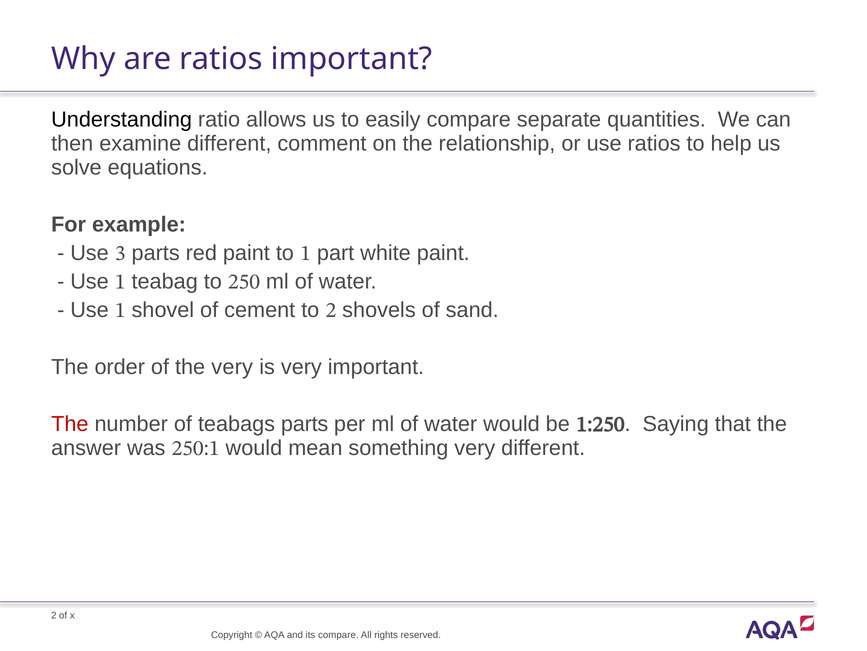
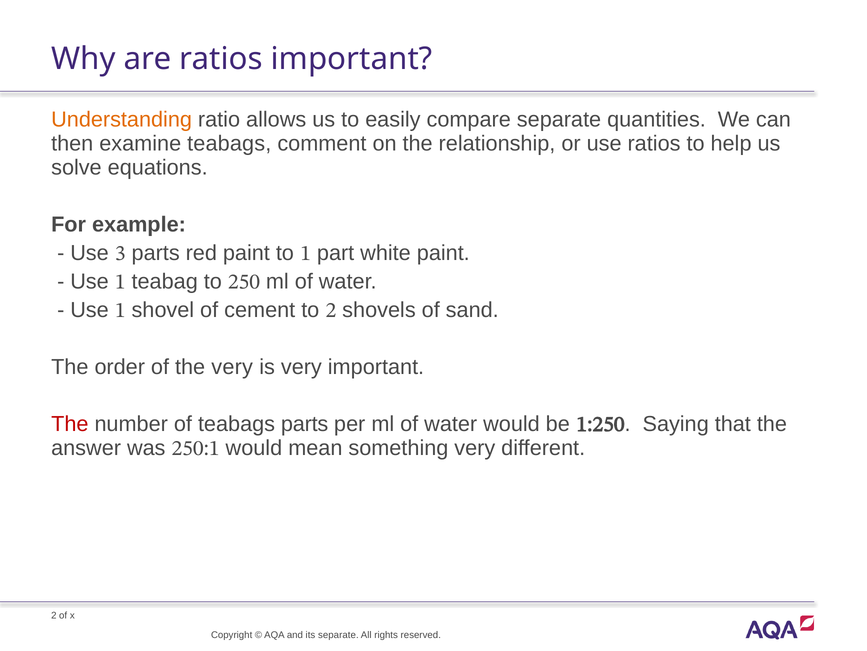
Understanding colour: black -> orange (122, 119)
examine different: different -> teabags (229, 143)
its compare: compare -> separate (338, 634)
